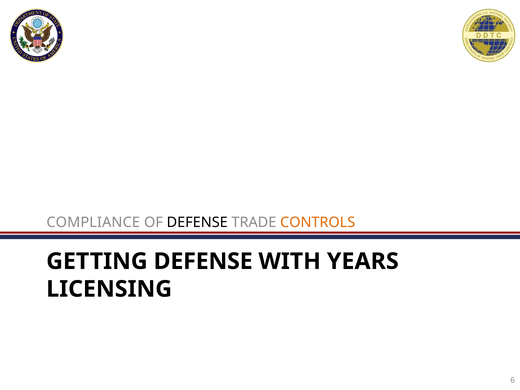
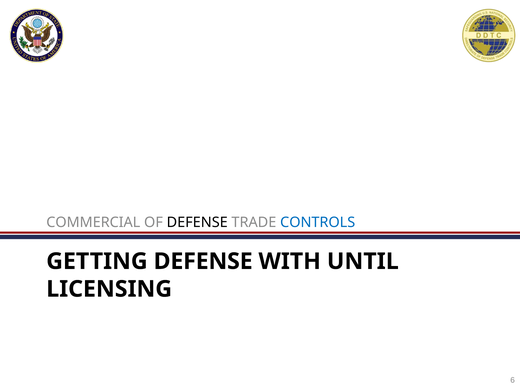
COMPLIANCE: COMPLIANCE -> COMMERCIAL (93, 222)
CONTROLS colour: orange -> blue (318, 222)
YEARS: YEARS -> UNTIL (363, 261)
